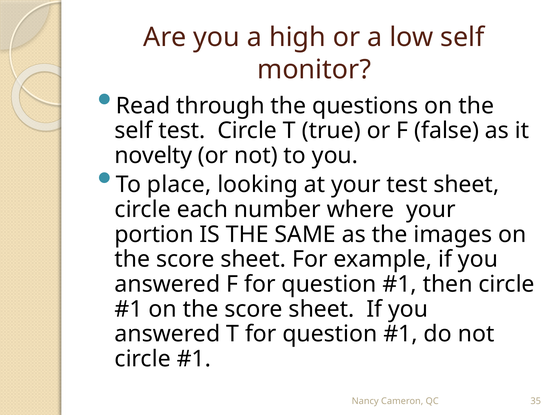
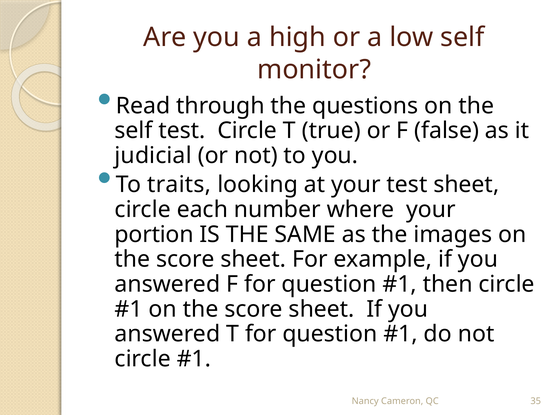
novelty: novelty -> judicial (153, 156)
place: place -> traits (179, 185)
